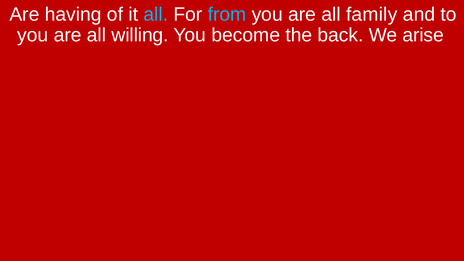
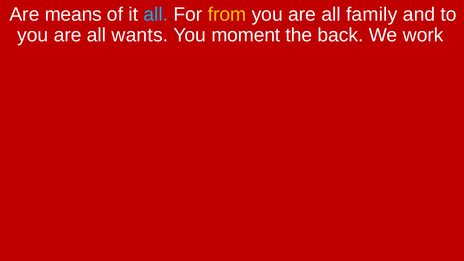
having: having -> means (73, 14)
from colour: light blue -> yellow (227, 14)
willing: willing -> wants (140, 35)
become: become -> moment (246, 35)
arise: arise -> work (423, 35)
